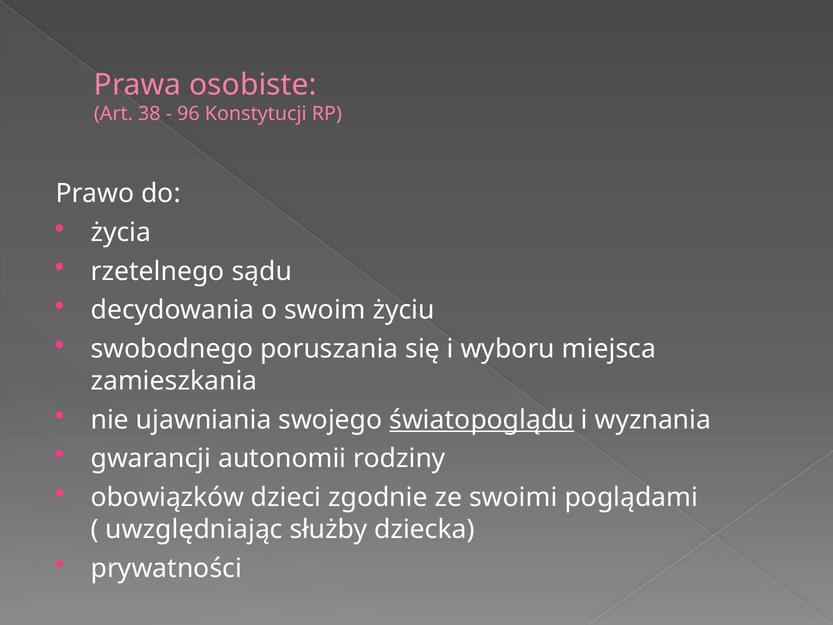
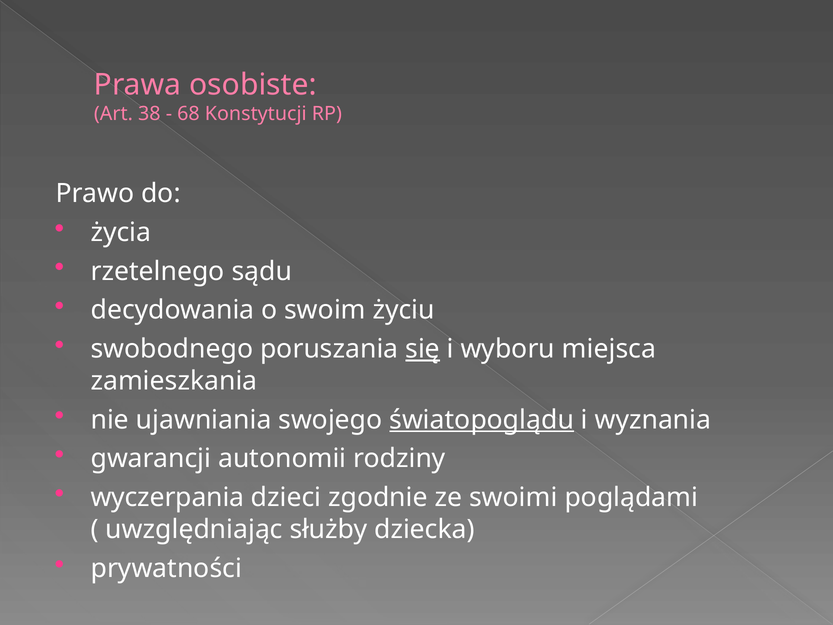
96: 96 -> 68 (188, 114)
się underline: none -> present (423, 349)
obowiązków: obowiązków -> wyczerpania (167, 497)
